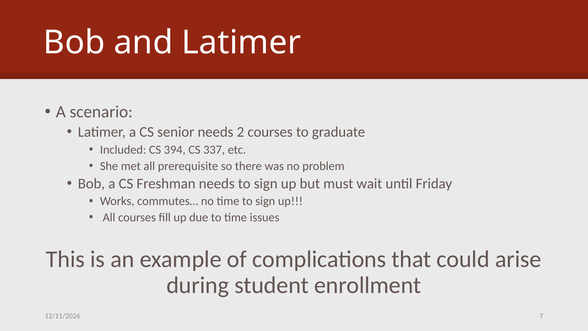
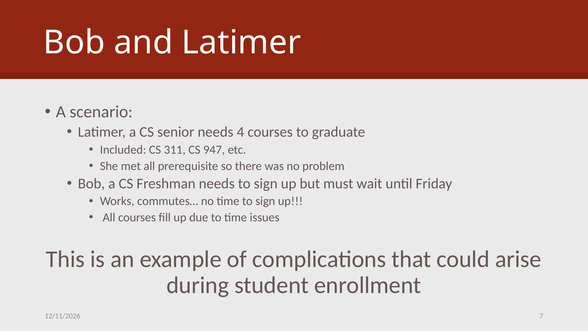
2: 2 -> 4 (240, 132)
394: 394 -> 311 (175, 150)
337: 337 -> 947 (214, 150)
